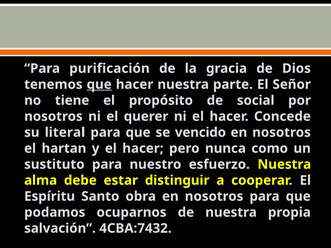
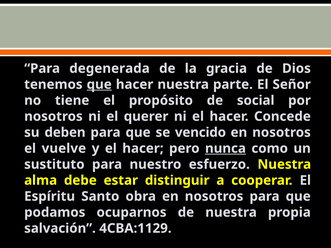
purificación: purificación -> degenerada (110, 69)
literal: literal -> deben (65, 133)
hartan: hartan -> vuelve (64, 149)
nunca underline: none -> present (225, 149)
4CBA:7432: 4CBA:7432 -> 4CBA:1129 (135, 229)
